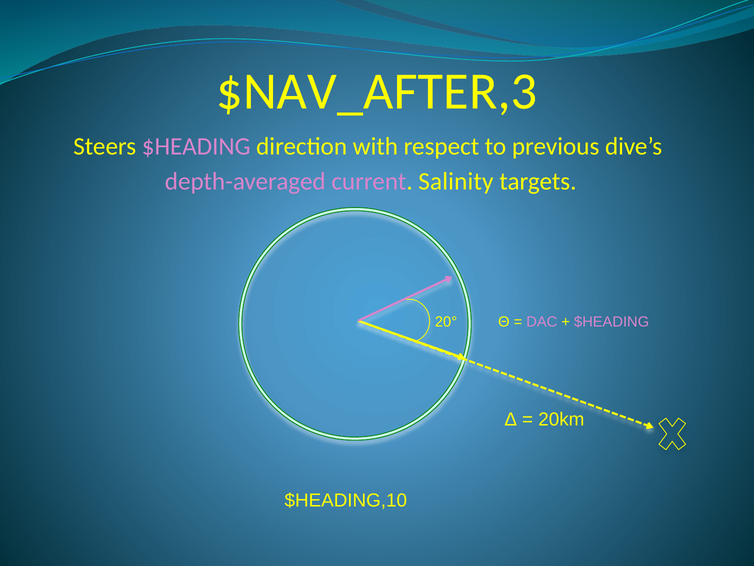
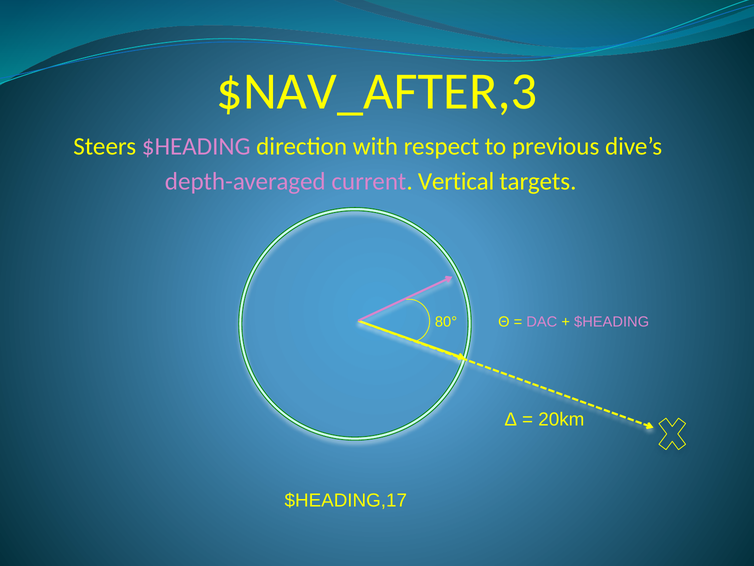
Salinity: Salinity -> Vertical (456, 181)
20°: 20° -> 80° (446, 321)
$HEADING,10: $HEADING,10 -> $HEADING,17 (346, 500)
